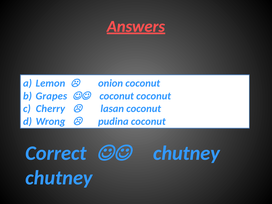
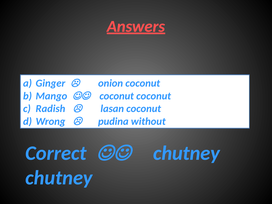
Lemon: Lemon -> Ginger (50, 83)
Grapes: Grapes -> Mango (51, 96)
Cherry: Cherry -> Radish (50, 109)
pudina coconut: coconut -> without (148, 121)
